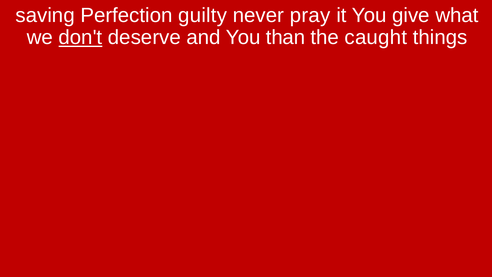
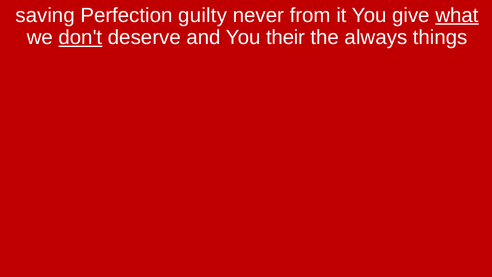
pray: pray -> from (310, 15)
what underline: none -> present (457, 15)
than: than -> their (286, 37)
caught: caught -> always (376, 37)
